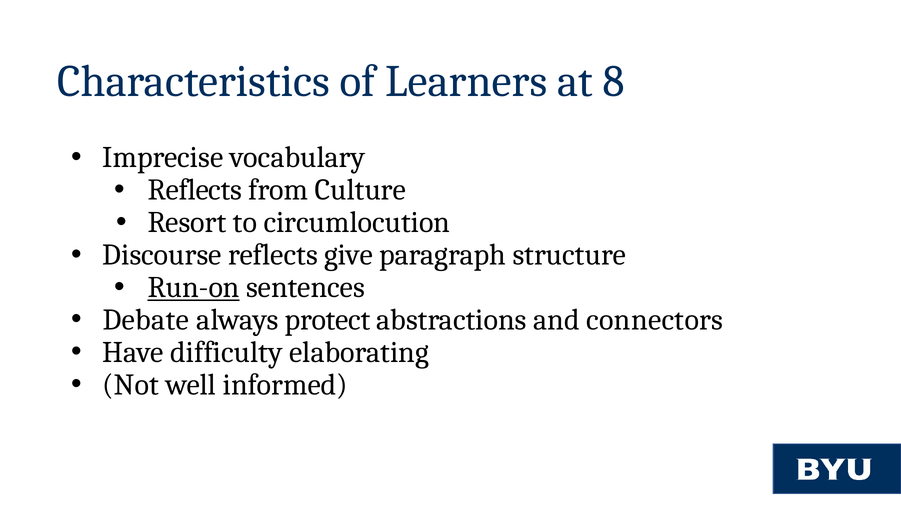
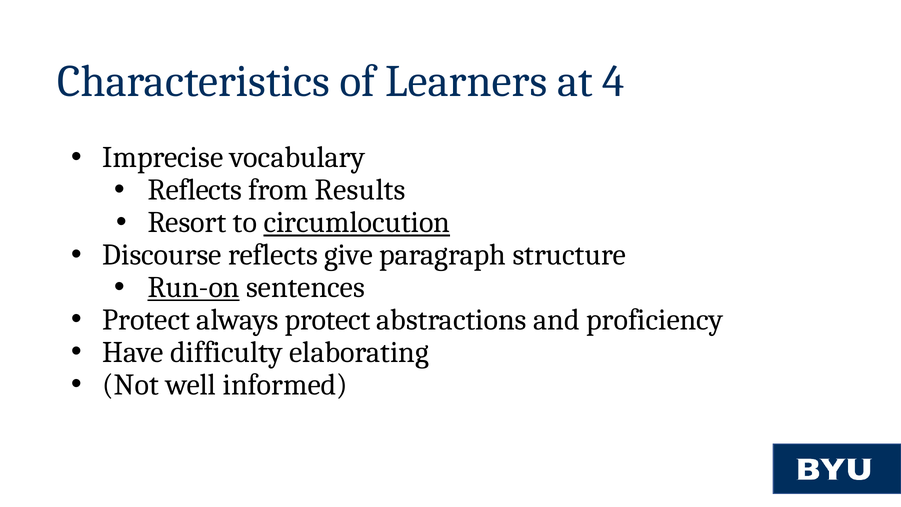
8: 8 -> 4 (614, 81)
Culture: Culture -> Results (360, 190)
circumlocution underline: none -> present (357, 222)
Debate: Debate -> Protect (146, 320)
connectors: connectors -> proficiency (655, 320)
